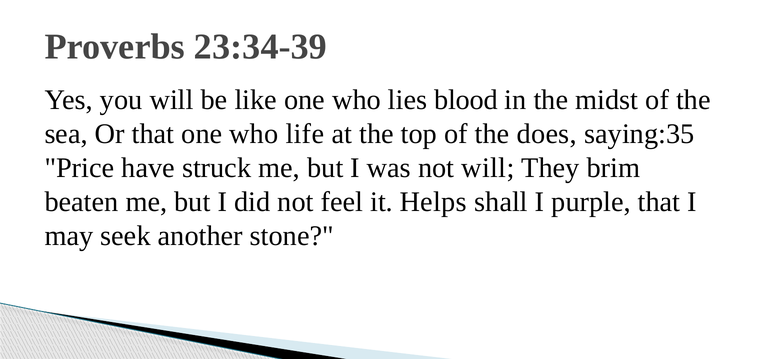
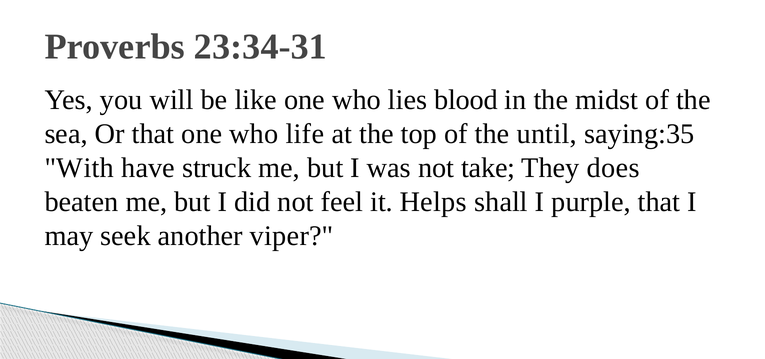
23:34-39: 23:34-39 -> 23:34-31 (261, 47)
does: does -> until (547, 134)
Price: Price -> With (79, 168)
not will: will -> take (488, 168)
brim: brim -> does (613, 168)
stone: stone -> viper (292, 236)
